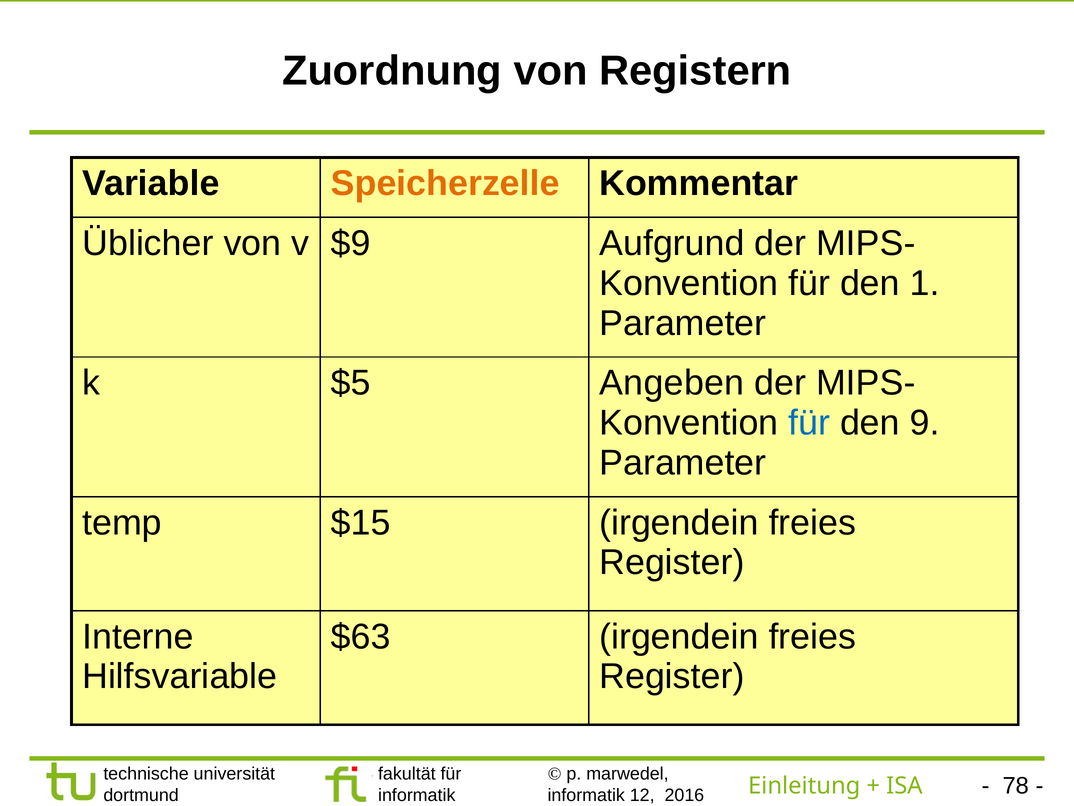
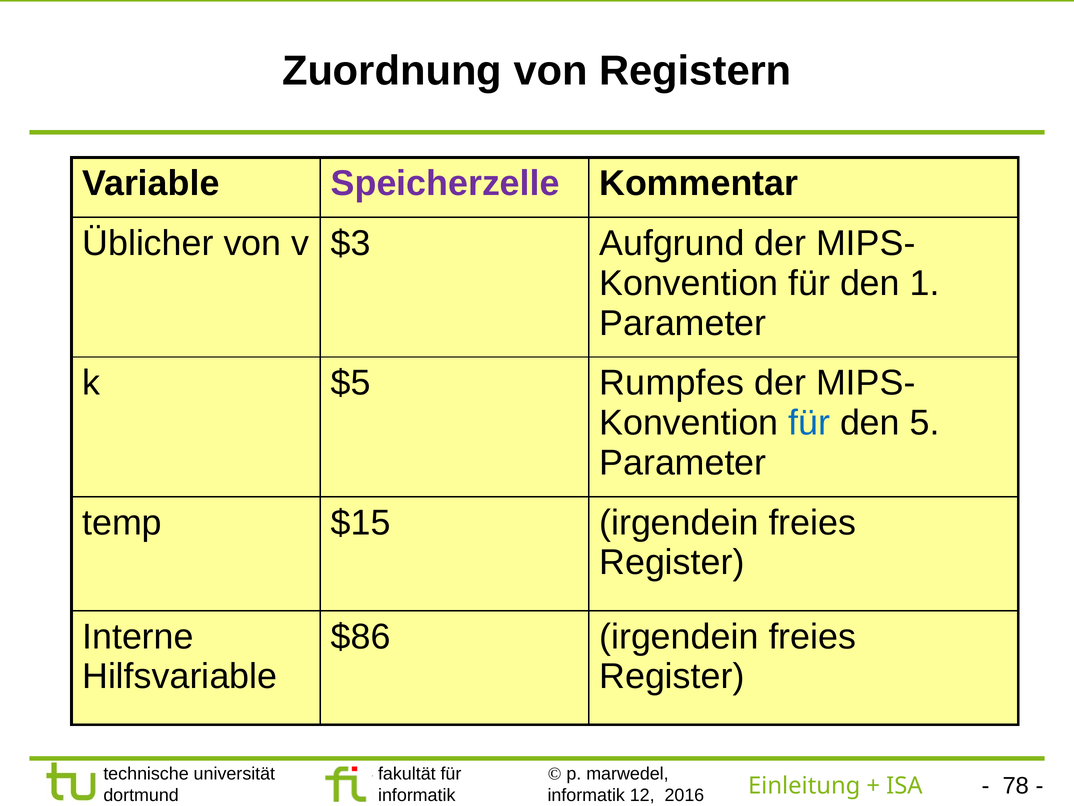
Speicherzelle colour: orange -> purple (445, 183)
$9: $9 -> $3 (351, 243)
Angeben: Angeben -> Rumpfes (672, 383)
9: 9 -> 5 (925, 423)
$63: $63 -> $86 (361, 636)
